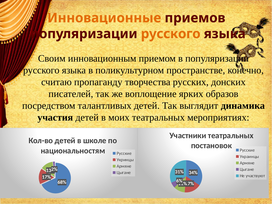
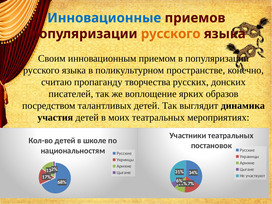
Инновационные colour: orange -> blue (104, 18)
